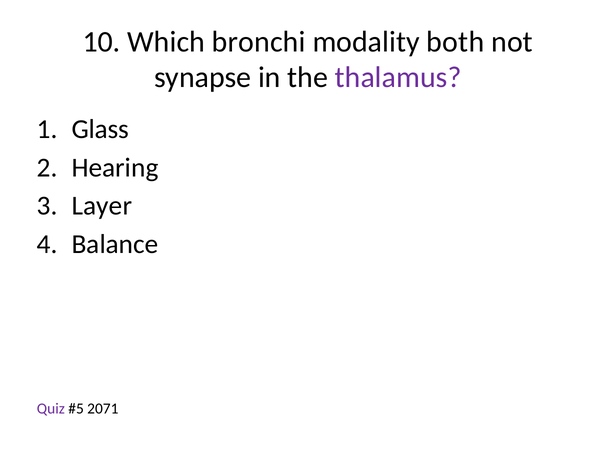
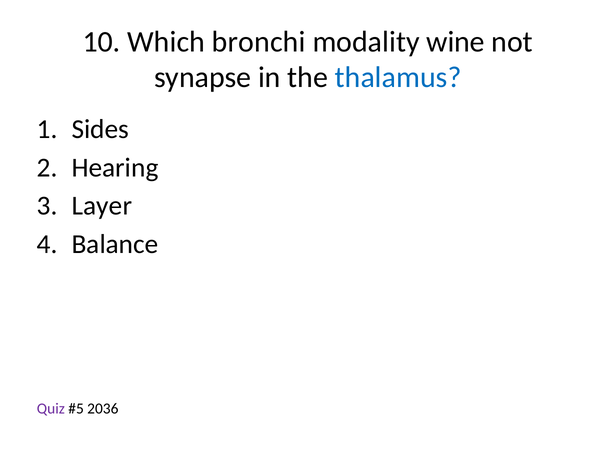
both: both -> wine (456, 42)
thalamus colour: purple -> blue (398, 78)
Glass: Glass -> Sides (100, 129)
2071: 2071 -> 2036 (103, 409)
